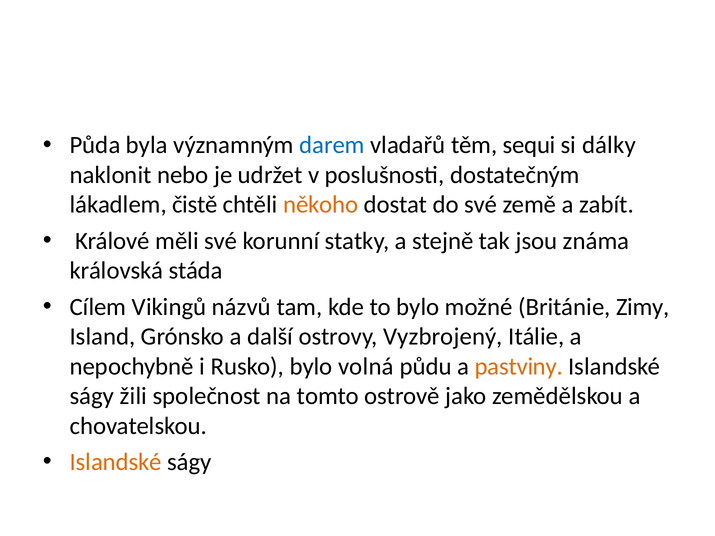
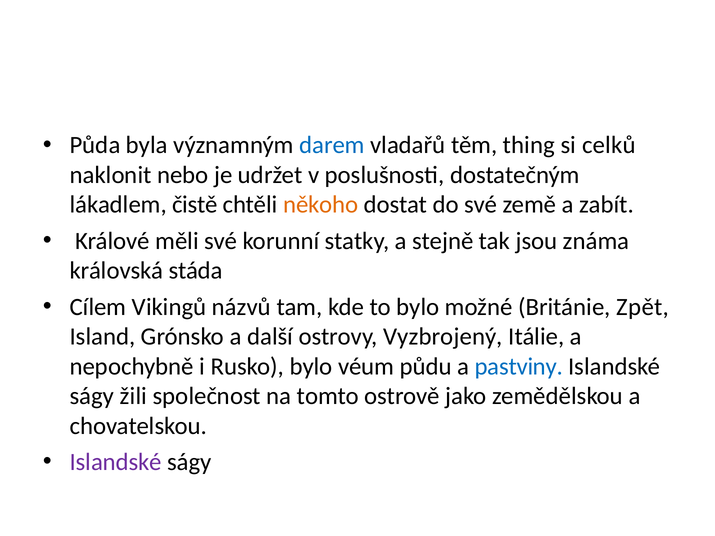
sequi: sequi -> thing (529, 145)
dálky: dálky -> celků (609, 145)
Zimy: Zimy -> Zpět (643, 307)
volná: volná -> véum (366, 367)
pastviny colour: orange -> blue (519, 367)
Islandské colour: orange -> purple (116, 462)
